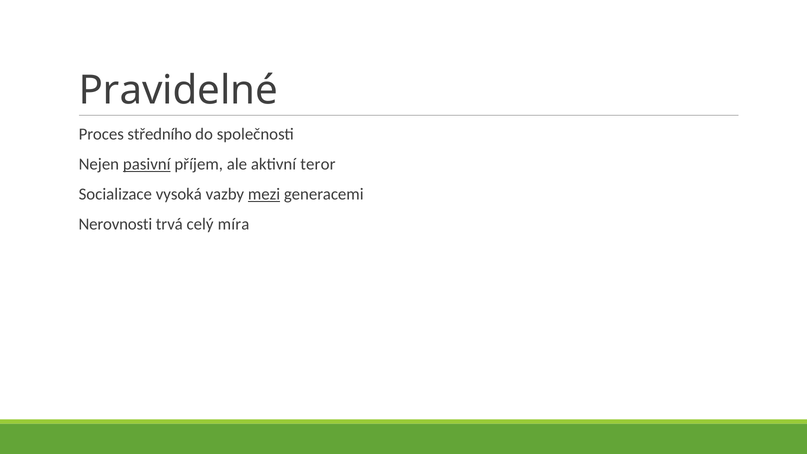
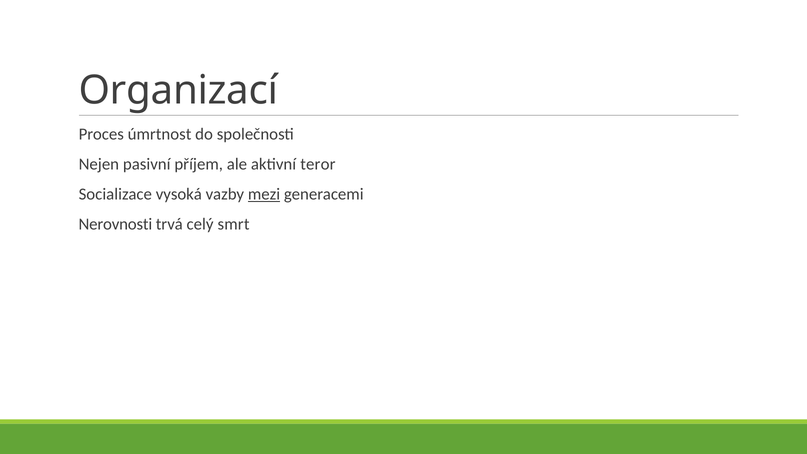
Pravidelné: Pravidelné -> Organizací (178, 90)
středního: středního -> úmrtnost (160, 134)
pasivní underline: present -> none (147, 164)
míra: míra -> smrt (234, 224)
